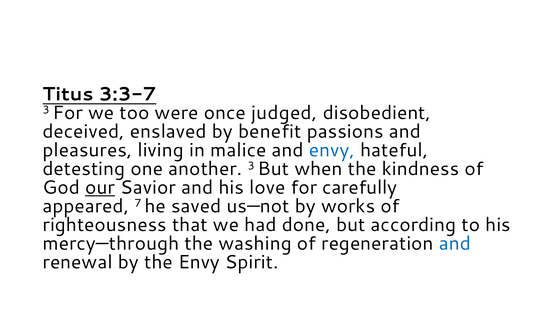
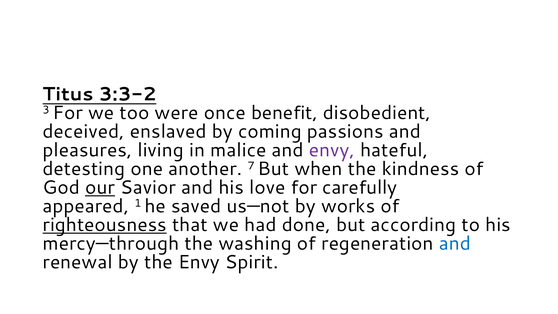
3:3-7: 3:3-7 -> 3:3-2 (128, 94)
judged: judged -> benefit (284, 113)
benefit: benefit -> coming (270, 132)
envy colour: blue -> purple (332, 150)
another 3: 3 -> 7 (251, 166)
7: 7 -> 1 (138, 203)
righteousness underline: none -> present (105, 225)
